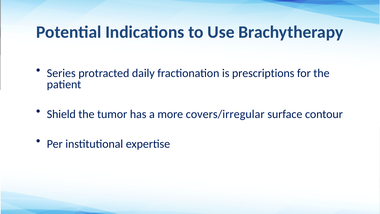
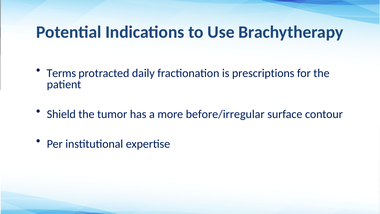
Series: Series -> Terms (61, 73)
covers/irregular: covers/irregular -> before/irregular (225, 114)
